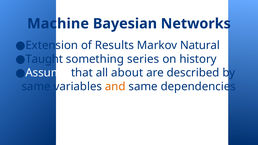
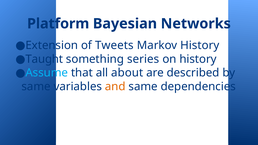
Machine: Machine -> Platform (58, 24)
Results: Results -> Tweets (114, 45)
Markov Natural: Natural -> History (200, 45)
Assume colour: white -> light blue (47, 73)
